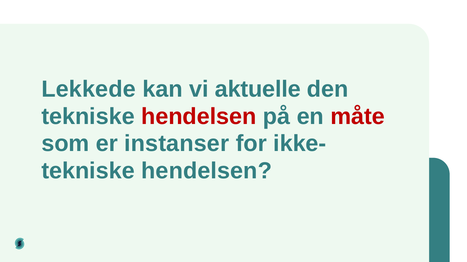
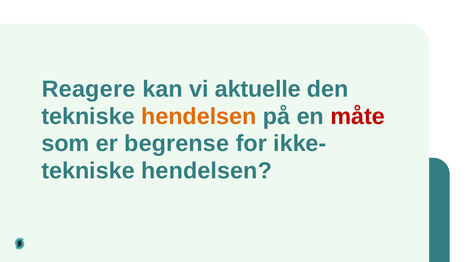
Lekkede: Lekkede -> Reagere (89, 89)
hendelsen colour: red -> orange (199, 117)
instanser: instanser -> begrense (177, 144)
